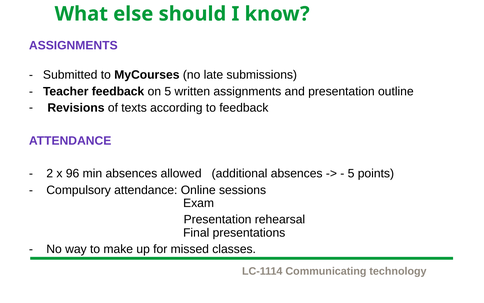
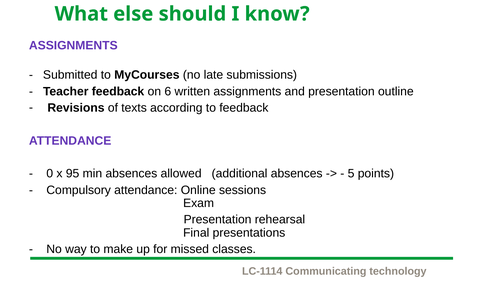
on 5: 5 -> 6 (168, 91)
2: 2 -> 0 (50, 173)
96: 96 -> 95 (73, 173)
